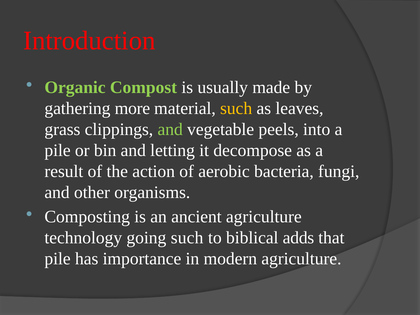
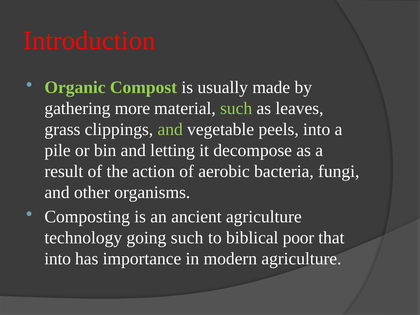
such colour: yellow -> light green (236, 108)
adds: adds -> poor (298, 238)
pile: pile -> into (58, 259)
